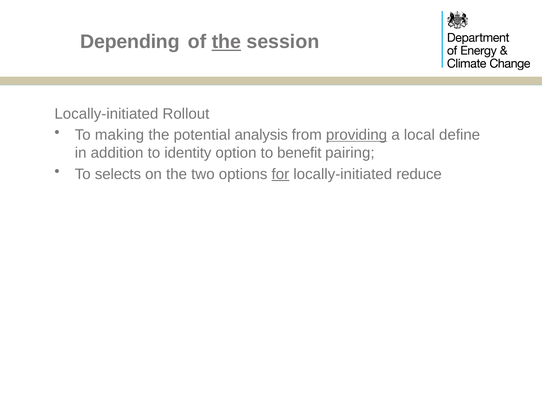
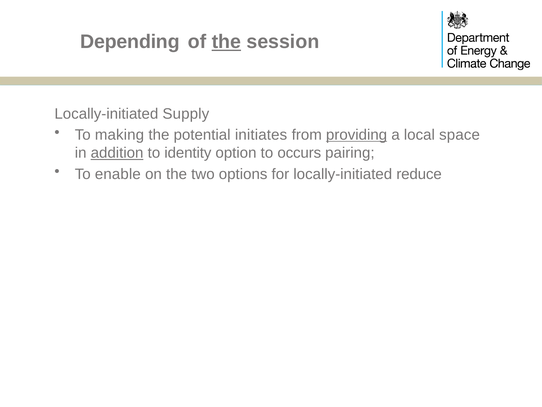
Rollout: Rollout -> Supply (186, 114)
analysis: analysis -> initiates (261, 135)
define: define -> space (460, 135)
addition underline: none -> present (117, 153)
benefit: benefit -> occurs (299, 153)
selects: selects -> enable (118, 174)
for underline: present -> none (280, 174)
